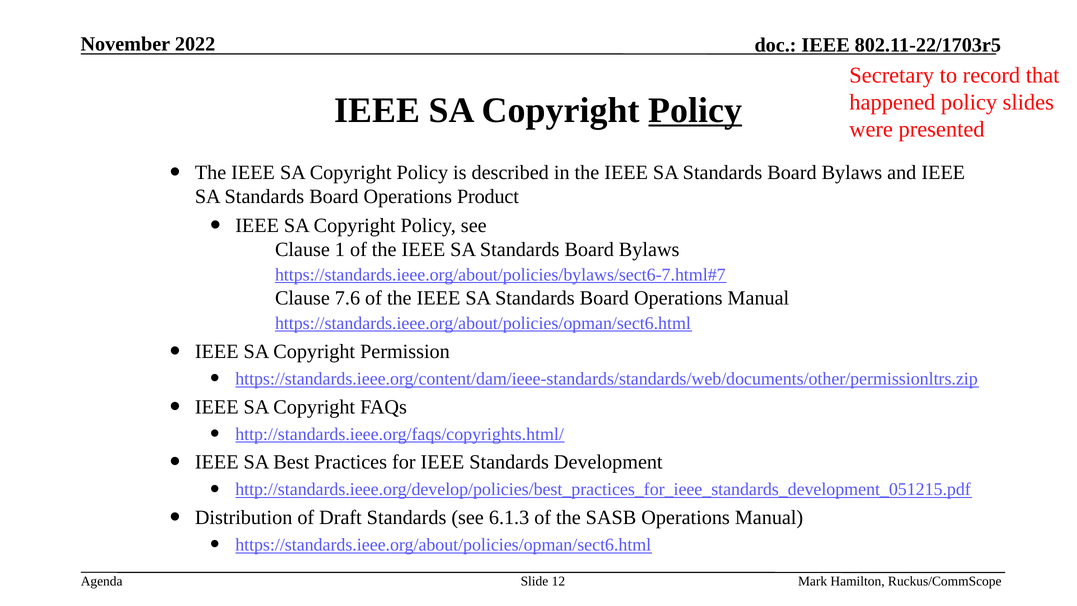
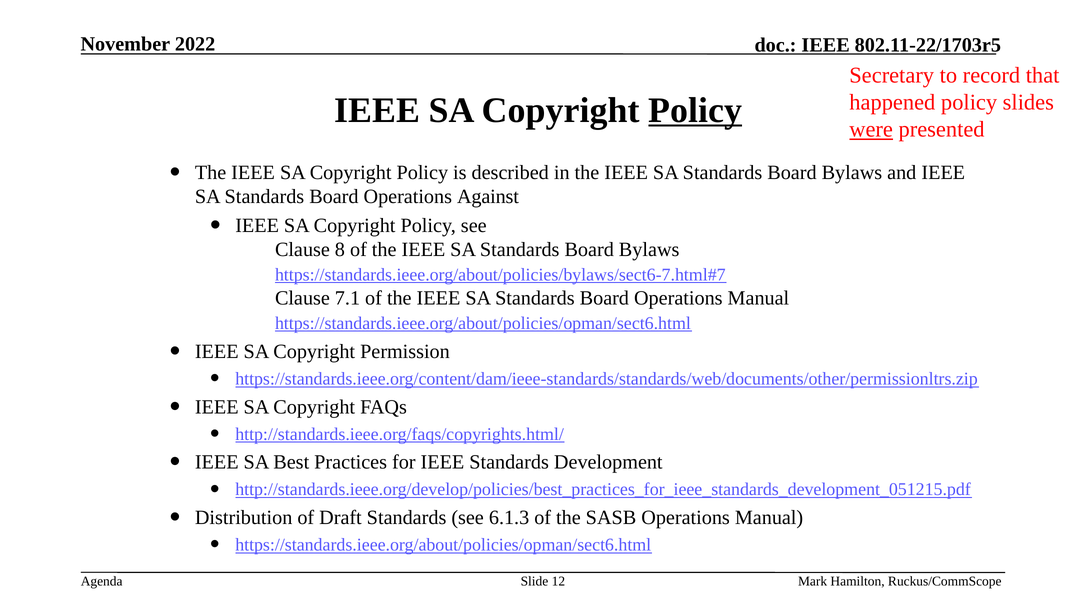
were underline: none -> present (871, 129)
Product: Product -> Against (488, 197)
1: 1 -> 8 (340, 250)
7.6: 7.6 -> 7.1 (348, 298)
